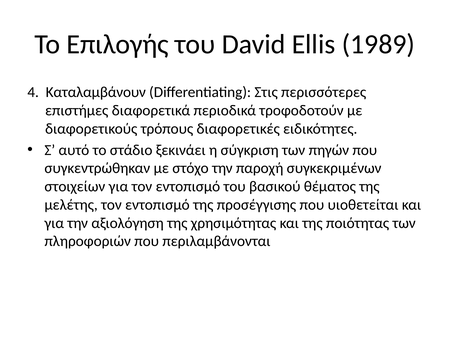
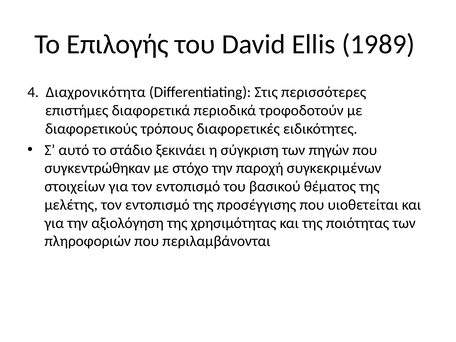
Καταλαμβάνουν: Καταλαμβάνουν -> Διαχρονικότητα (96, 92)
